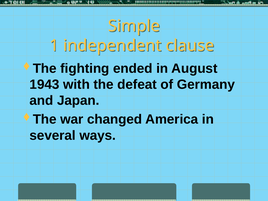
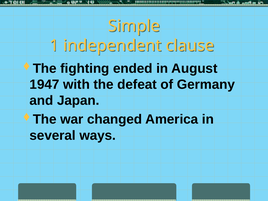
1943: 1943 -> 1947 (44, 84)
